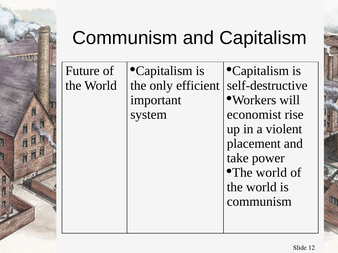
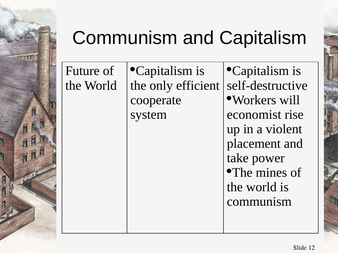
important: important -> cooperate (156, 100)
world: world -> mines (271, 173)
